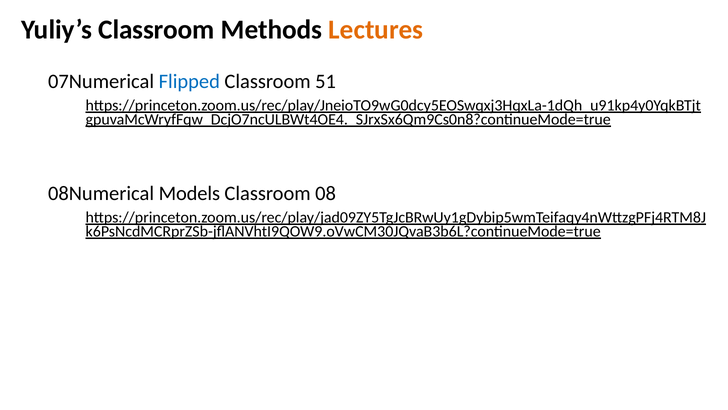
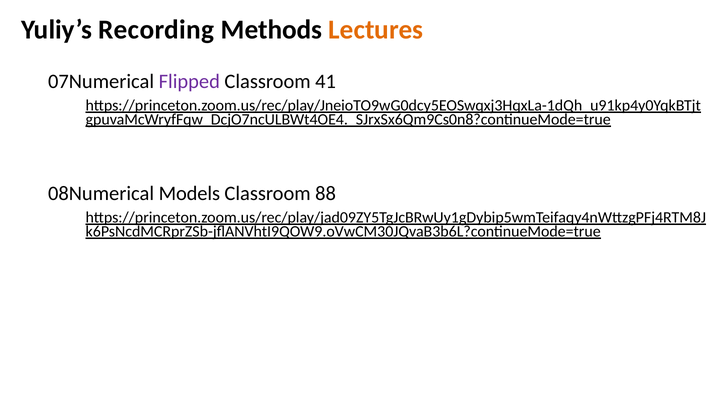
Yuliy’s Classroom: Classroom -> Recording (156, 30)
Flipped colour: blue -> purple (189, 82)
51: 51 -> 41 (326, 82)
08: 08 -> 88 (326, 193)
